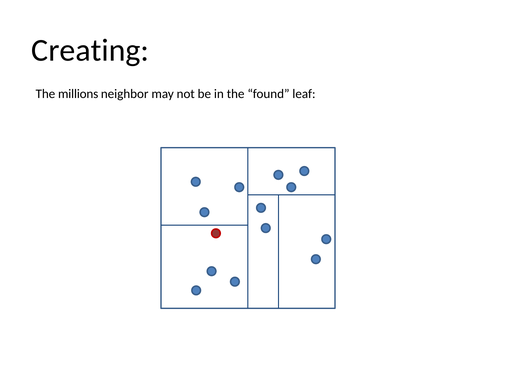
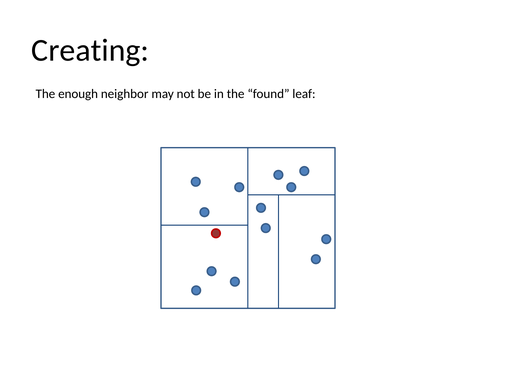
millions: millions -> enough (78, 94)
